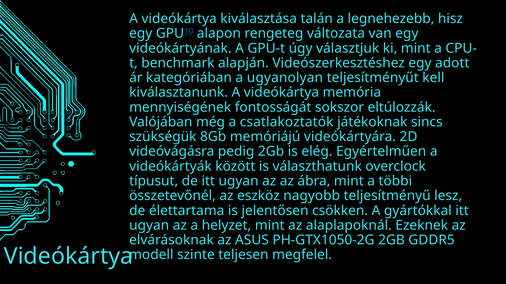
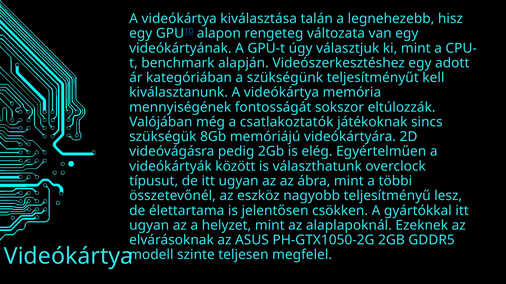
ugyanolyan: ugyanolyan -> szükségünk (285, 78)
